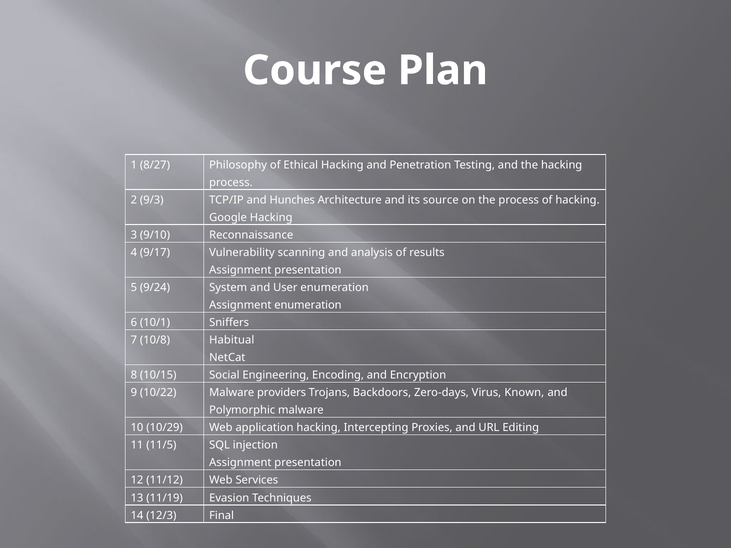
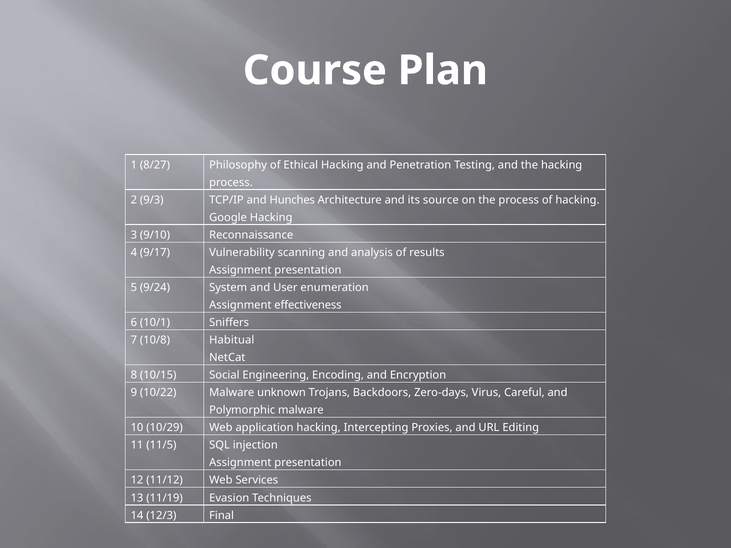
Assignment enumeration: enumeration -> effectiveness (308, 305)
providers: providers -> unknown (282, 393)
Known: Known -> Careful (524, 393)
